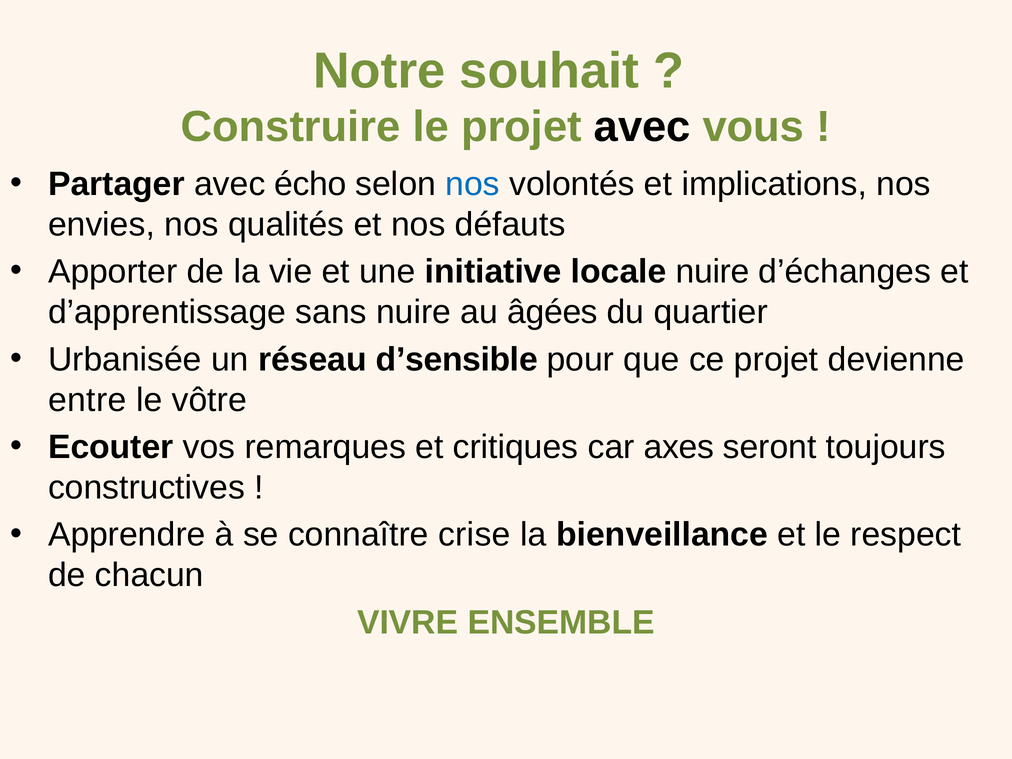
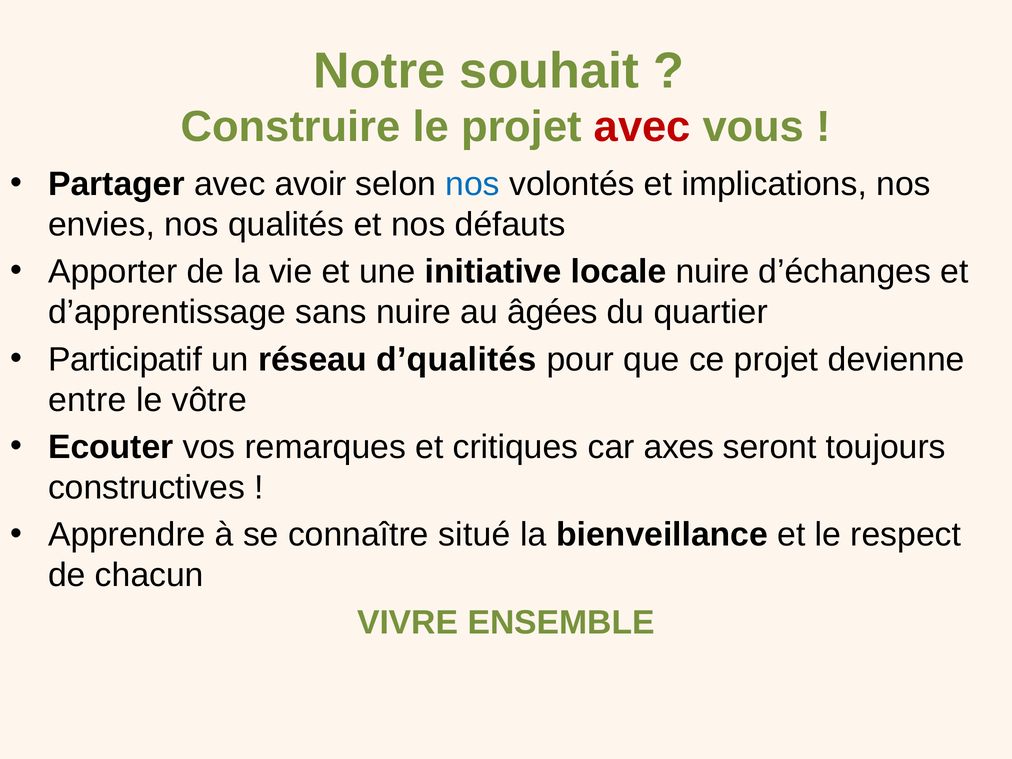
avec colour: black -> red (642, 127)
écho: écho -> avoir (311, 184)
Urbanisée: Urbanisée -> Participatif (125, 359)
d’sensible: d’sensible -> d’qualités (457, 359)
crise: crise -> situé (474, 535)
